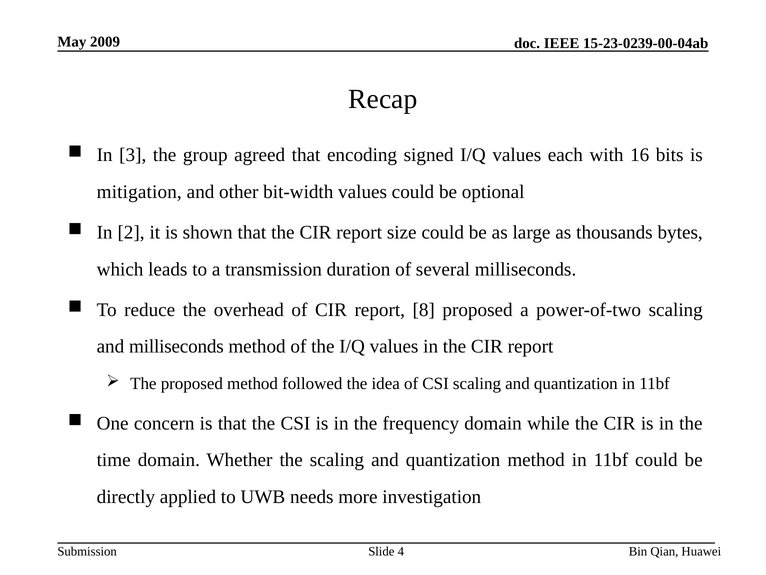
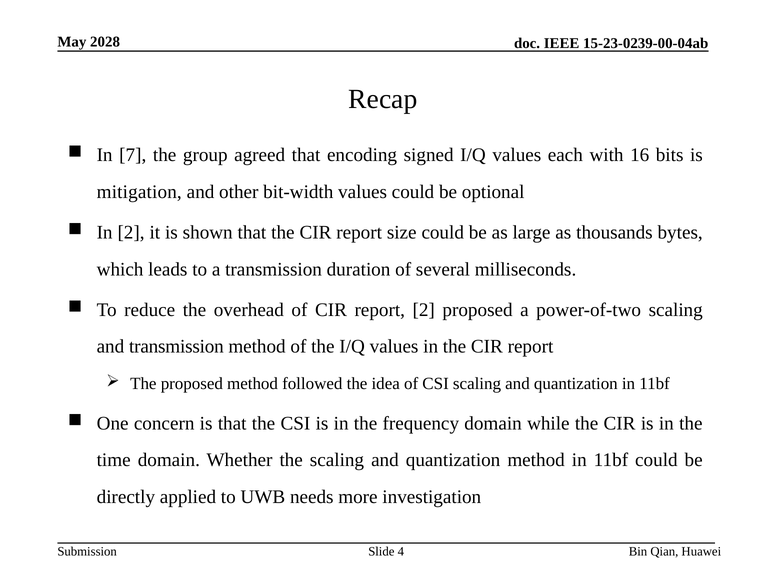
2009: 2009 -> 2028 (105, 42)
3: 3 -> 7 (133, 155)
report 8: 8 -> 2 (424, 310)
and milliseconds: milliseconds -> transmission (176, 346)
